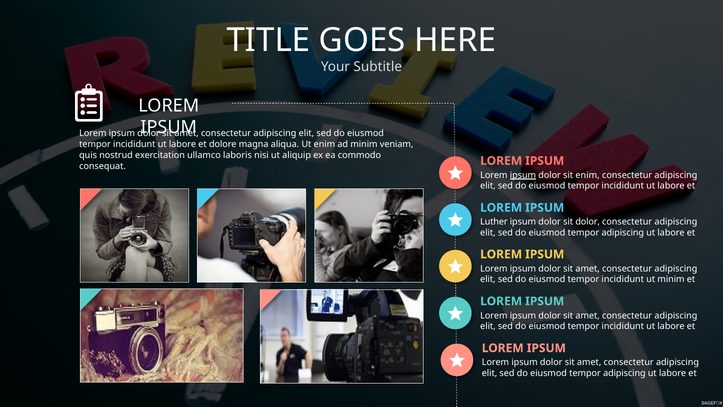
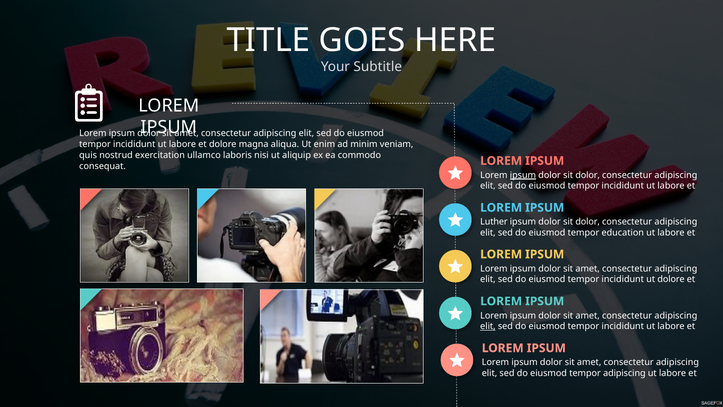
enim: enim -> dolor (588, 175)
adipiscing: adipiscing -> education (623, 233)
ut minim: minim -> dolore (671, 279)
elit underline: none -> present (488, 326)
